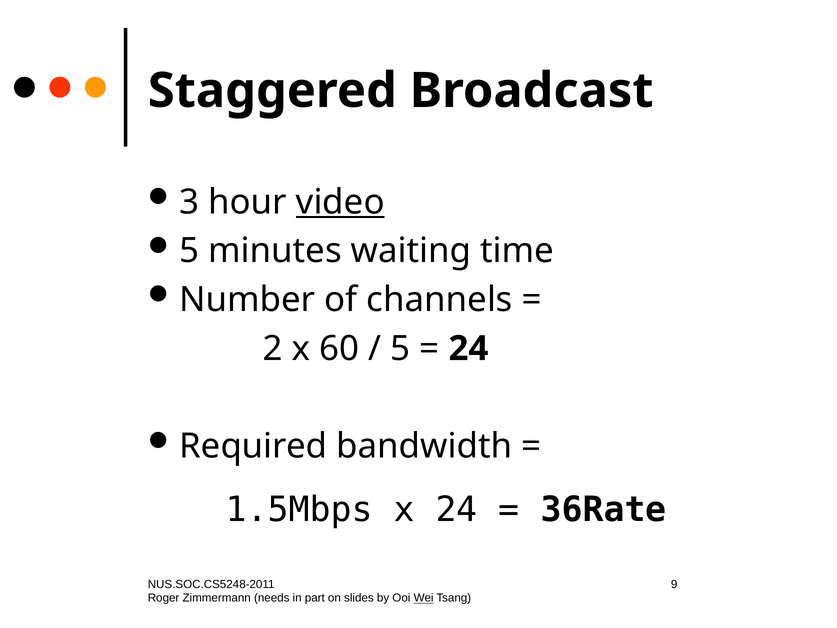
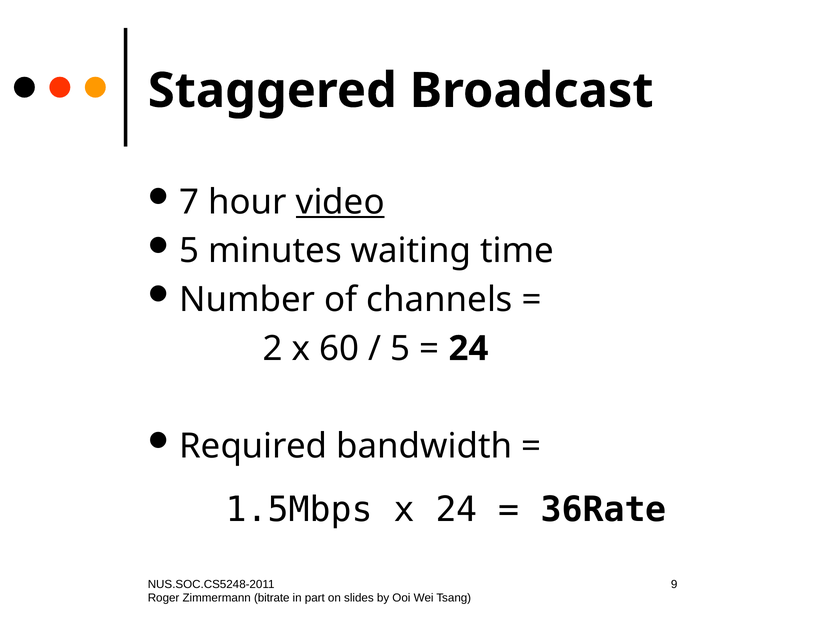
3: 3 -> 7 (189, 202)
needs: needs -> bitrate (272, 598)
Wei underline: present -> none (424, 598)
